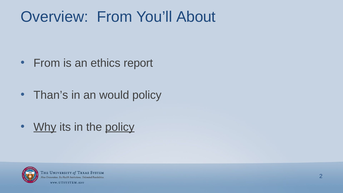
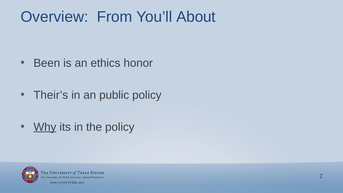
From: From -> Been (47, 63)
report: report -> honor (138, 63)
Than’s: Than’s -> Their’s (51, 95)
would: would -> public (114, 95)
policy underline: present -> none (120, 127)
